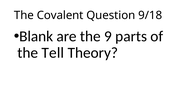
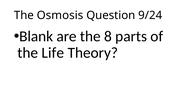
Covalent: Covalent -> Osmosis (60, 15)
9/18: 9/18 -> 9/24 (150, 15)
9: 9 -> 8 (108, 36)
Tell: Tell -> Life (53, 53)
